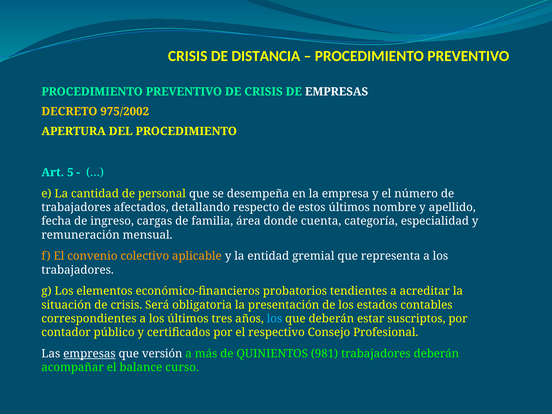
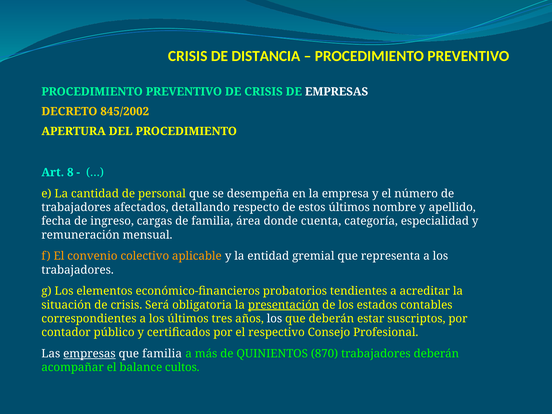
975/2002: 975/2002 -> 845/2002 (125, 111)
5: 5 -> 8 (70, 172)
presentación underline: none -> present (284, 305)
los colour: light blue -> white (274, 319)
que versión: versión -> familia (162, 354)
981: 981 -> 870 (325, 354)
curso: curso -> cultos (182, 367)
